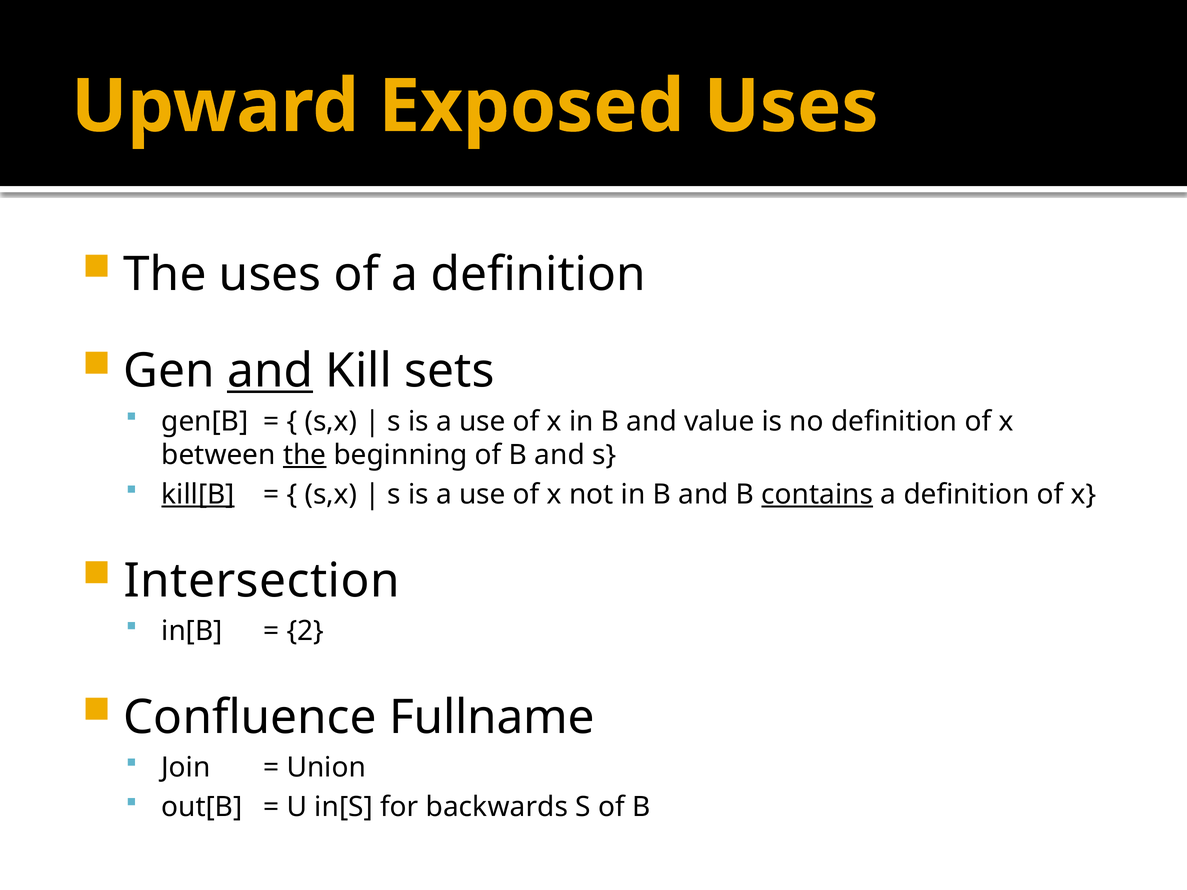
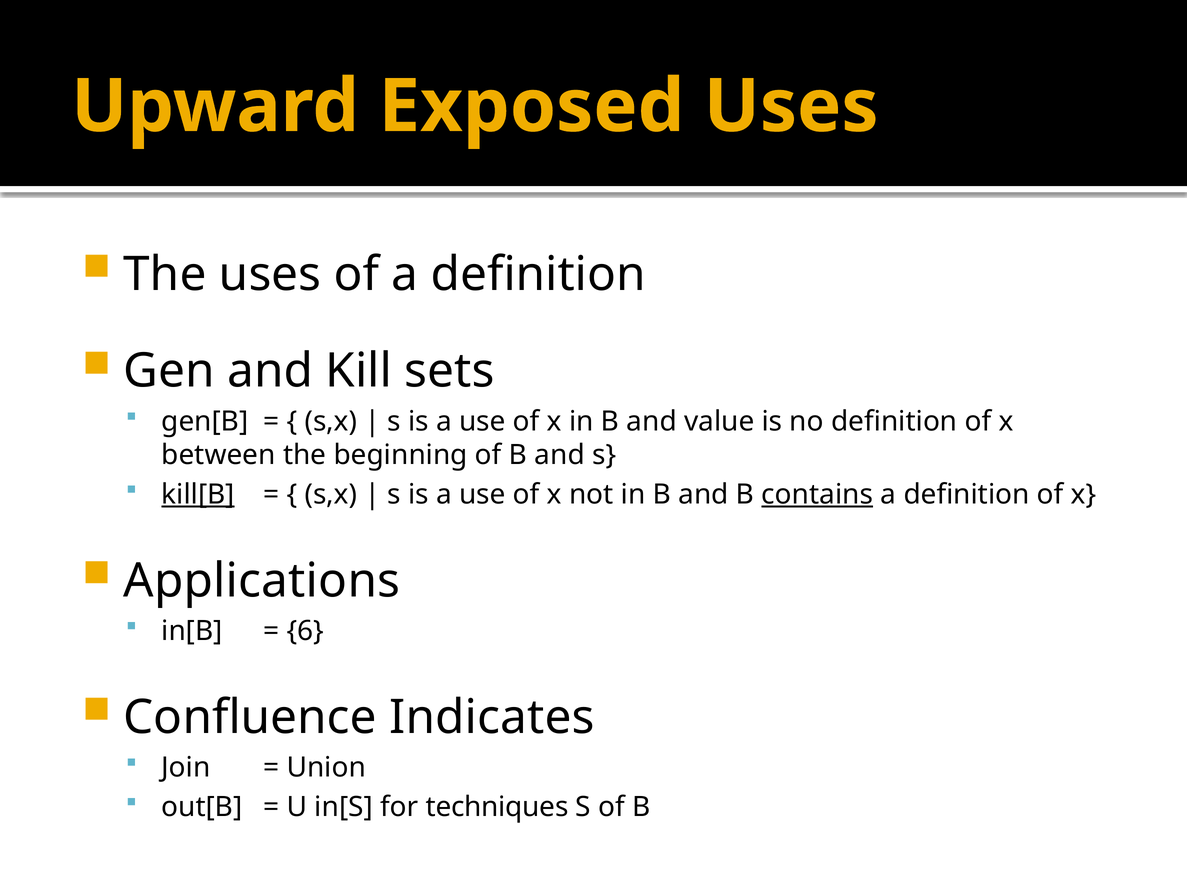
and underline: present -> none (270, 371)
the underline: present -> none (305, 455)
Intersection: Intersection -> Applications (262, 581)
2: 2 -> 6 (305, 631)
Fullname: Fullname -> Indicates (492, 718)
backwards: backwards -> techniques (497, 807)
